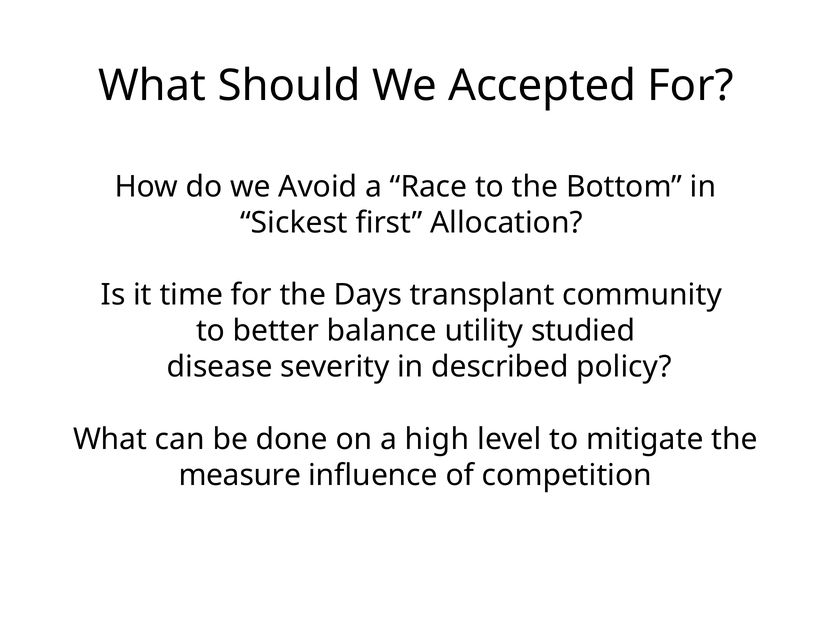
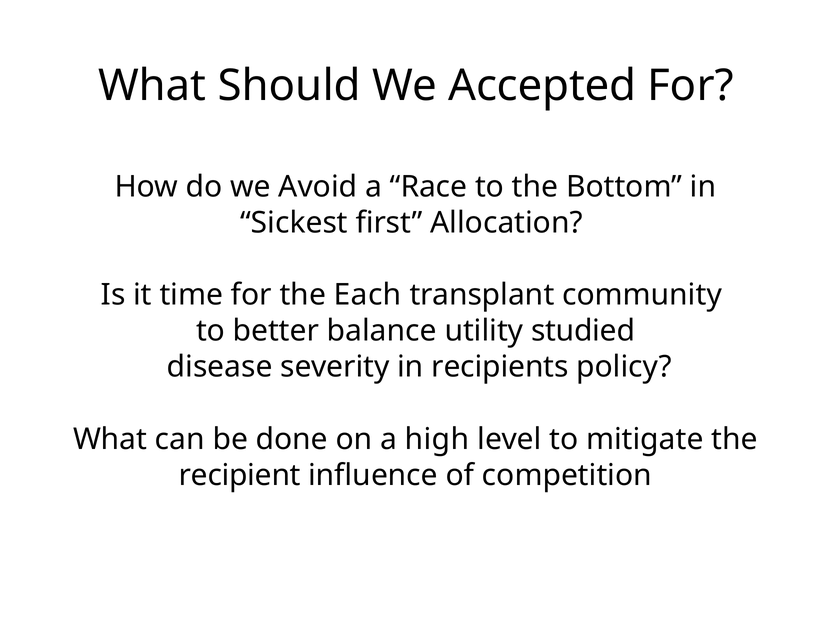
Days: Days -> Each (368, 295)
described: described -> recipients (500, 367)
measure: measure -> recipient (240, 475)
